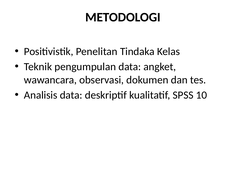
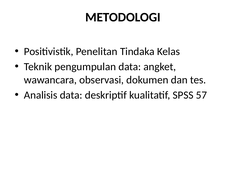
10: 10 -> 57 (201, 95)
